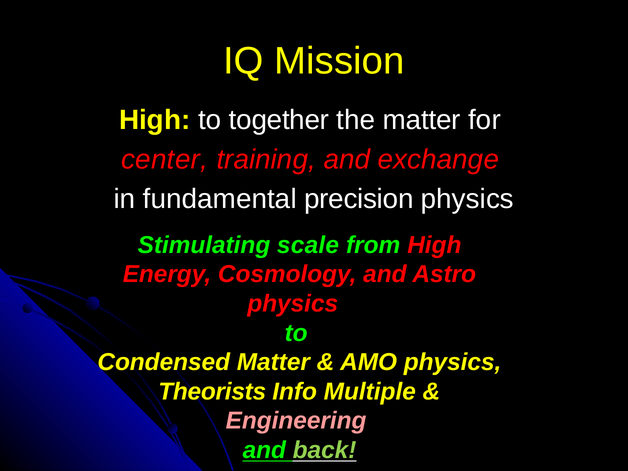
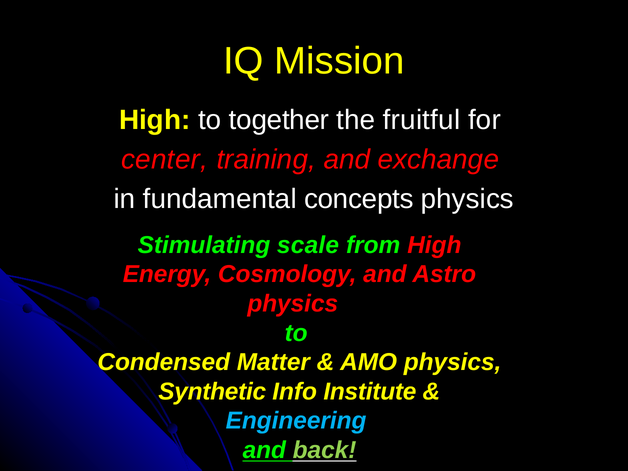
the matter: matter -> fruitful (422, 120)
precision: precision -> concepts (359, 199)
Theorists: Theorists -> Synthetic (212, 392)
Multiple: Multiple -> Institute (370, 392)
Engineering colour: pink -> light blue (296, 421)
